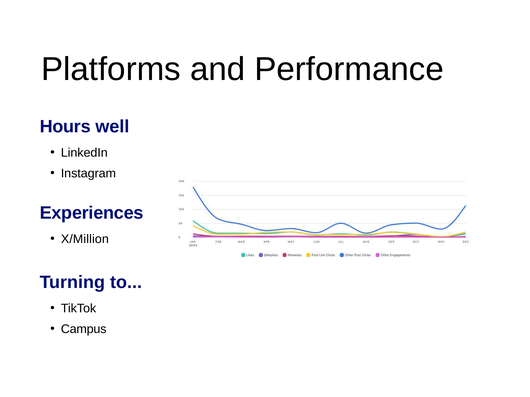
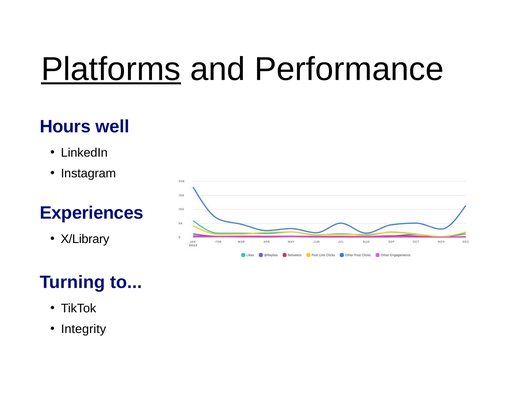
Platforms underline: none -> present (111, 69)
X/Million: X/Million -> X/Library (85, 239)
Campus: Campus -> Integrity (84, 330)
